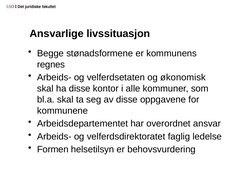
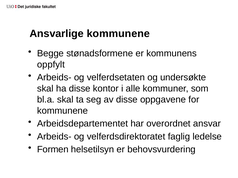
Ansvarlige livssituasjon: livssituasjon -> kommunene (118, 34)
regnes: regnes -> oppfylt (51, 65)
økonomisk: økonomisk -> undersøkte (183, 78)
